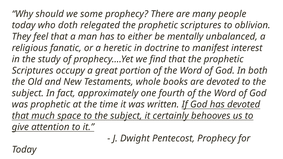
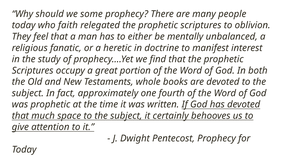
doth: doth -> faith (68, 25)
